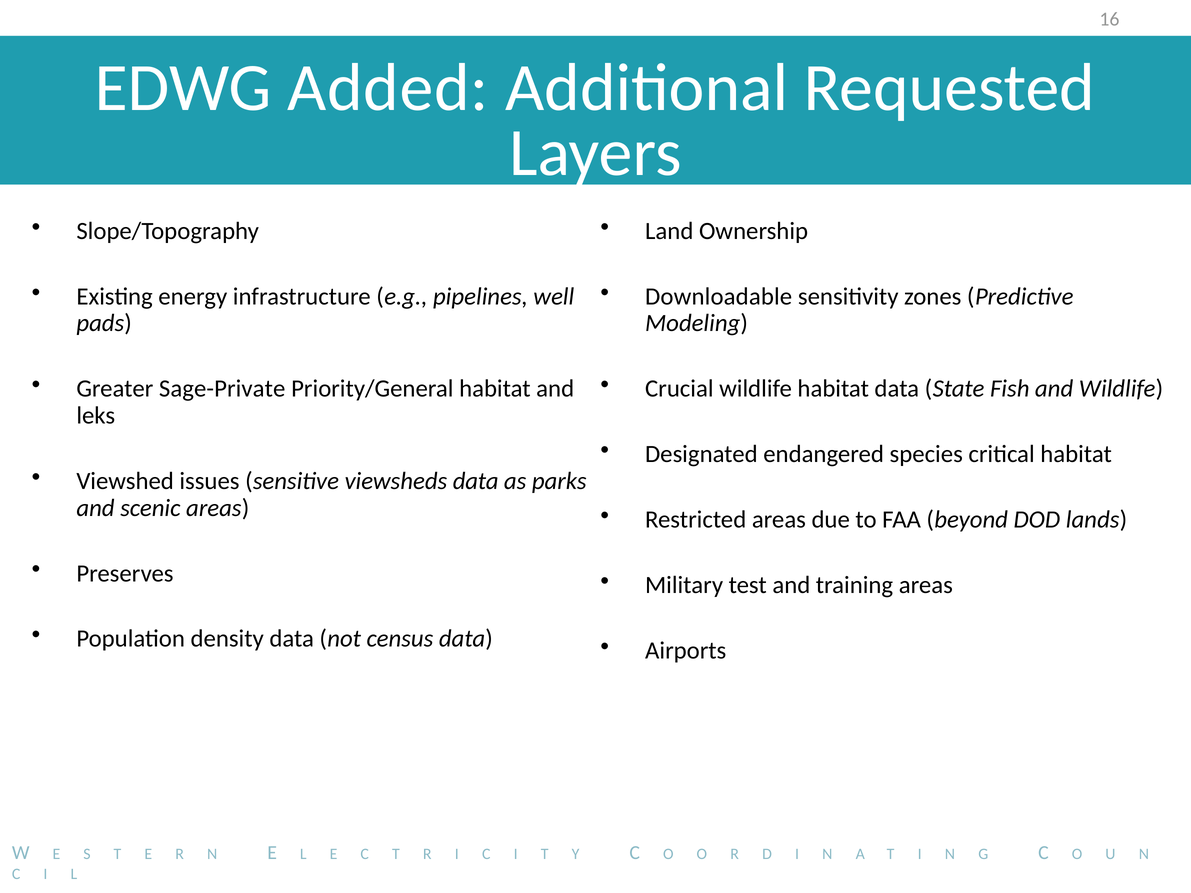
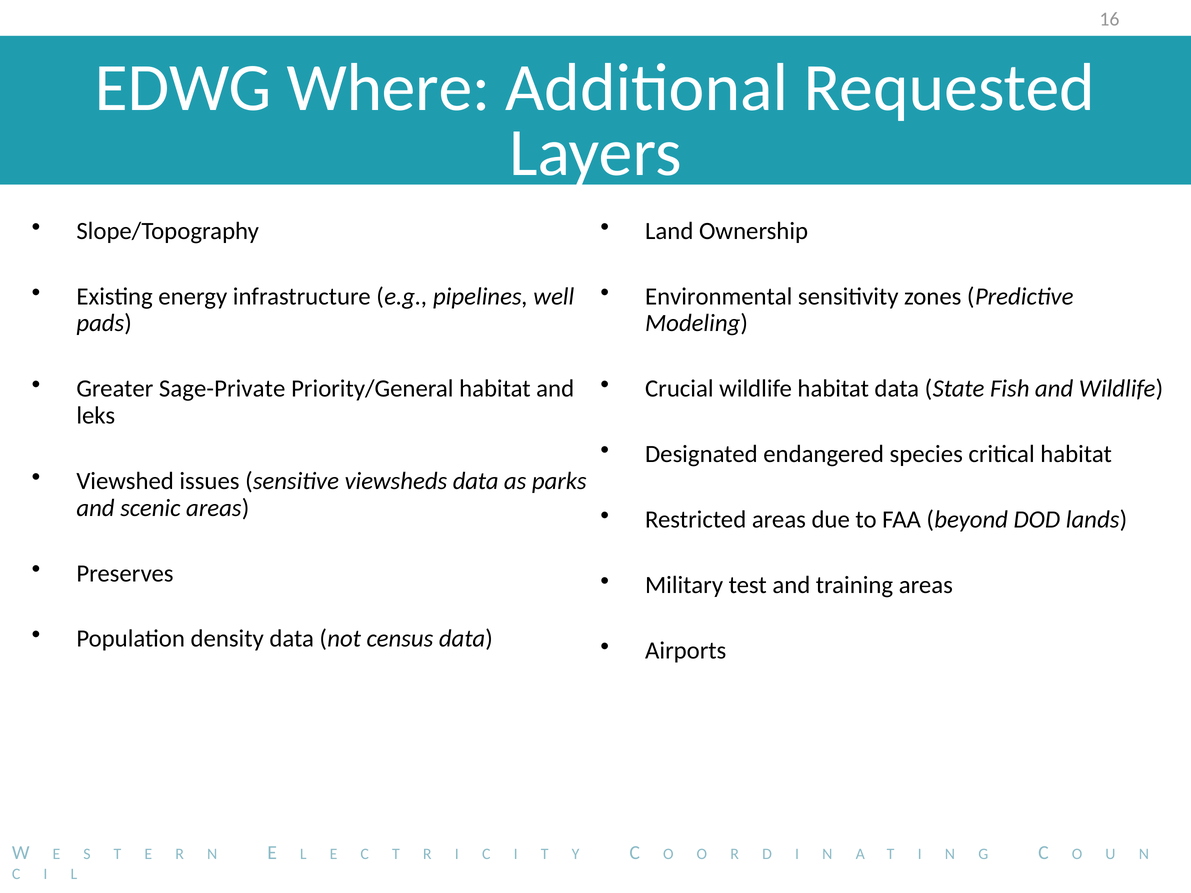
Added: Added -> Where (388, 88)
Downloadable: Downloadable -> Environmental (719, 297)
